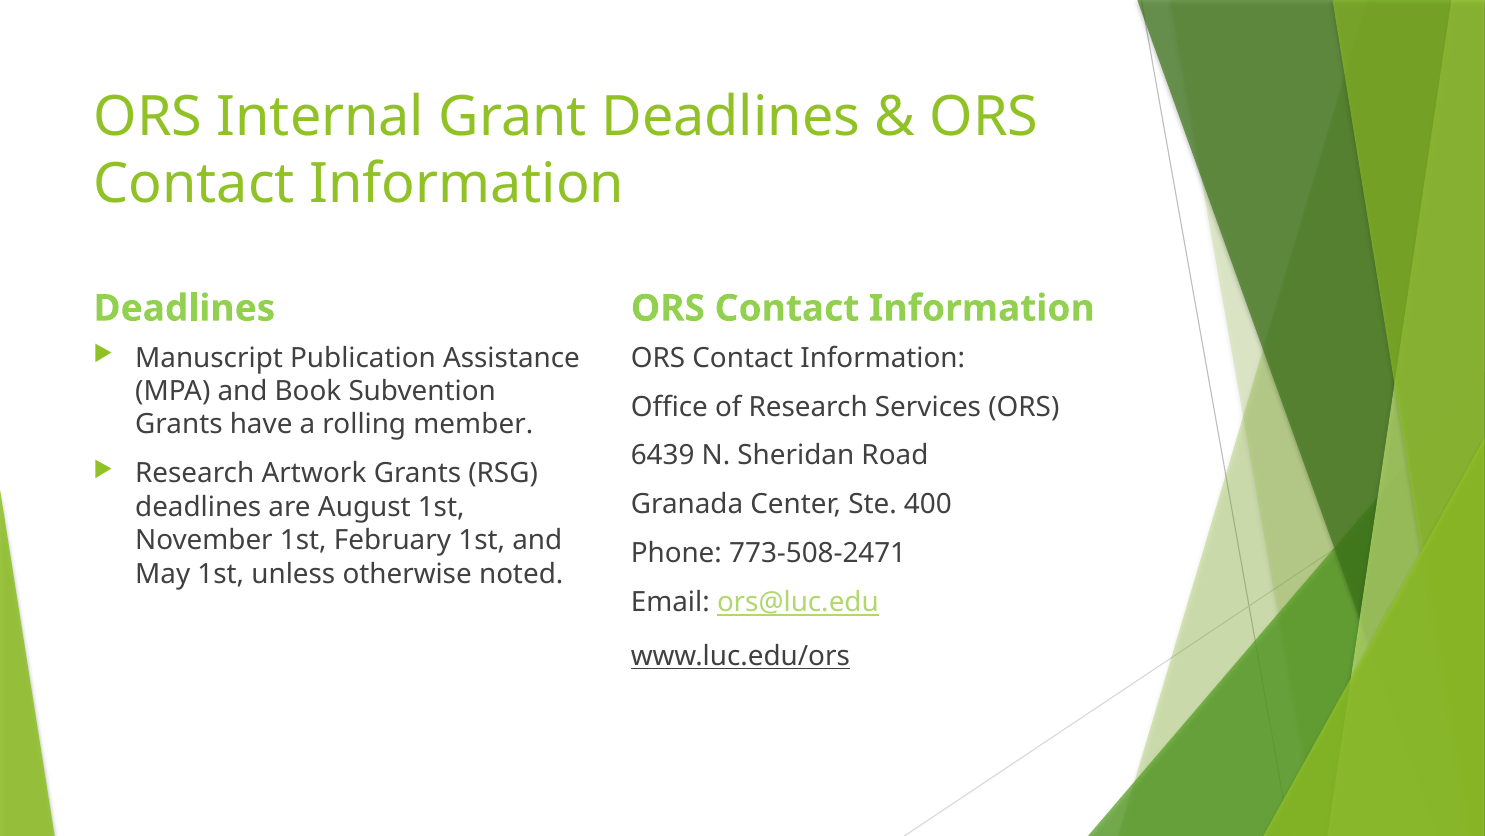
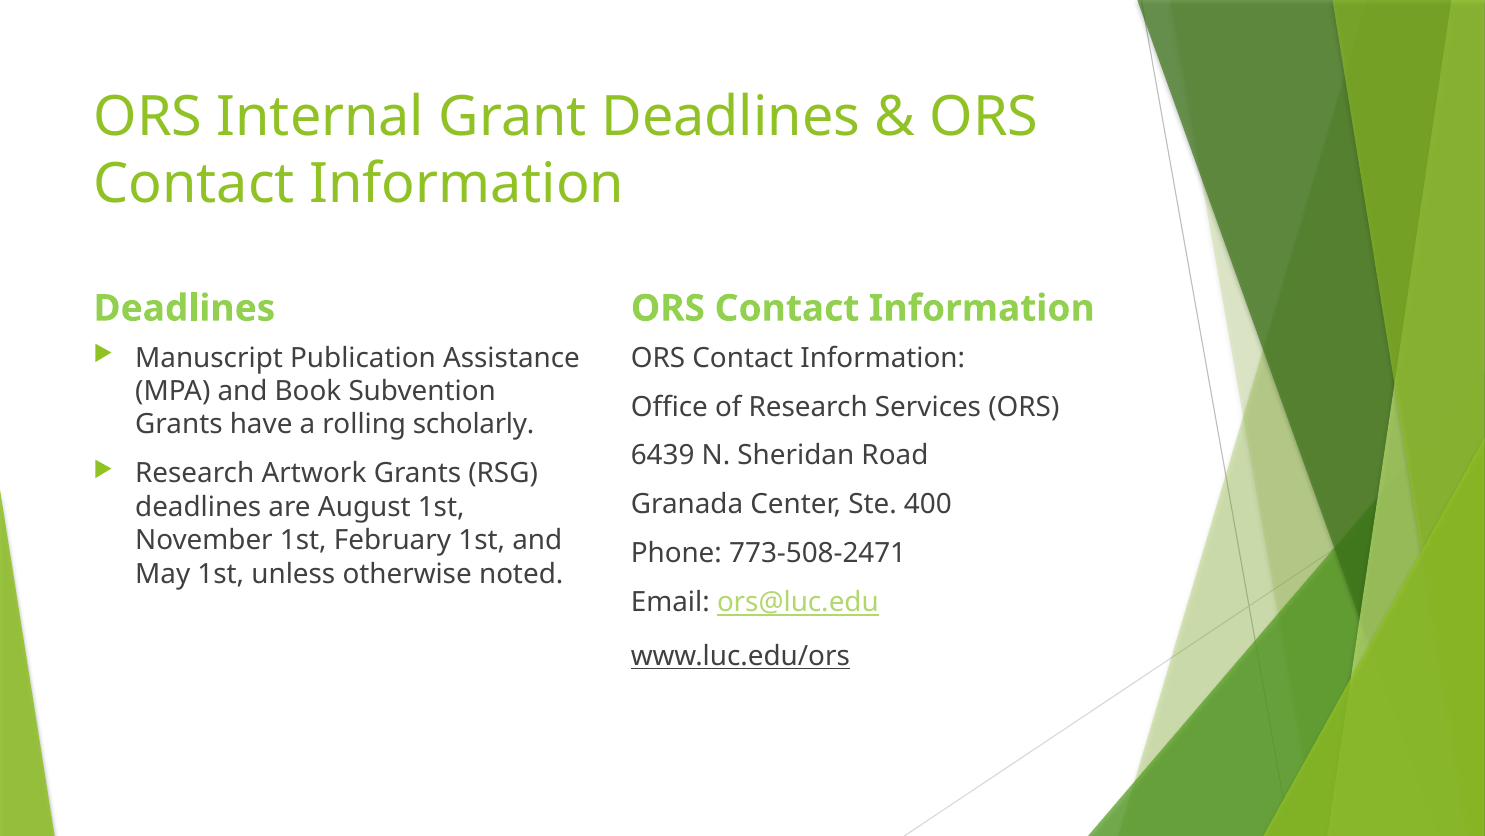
member: member -> scholarly (474, 424)
